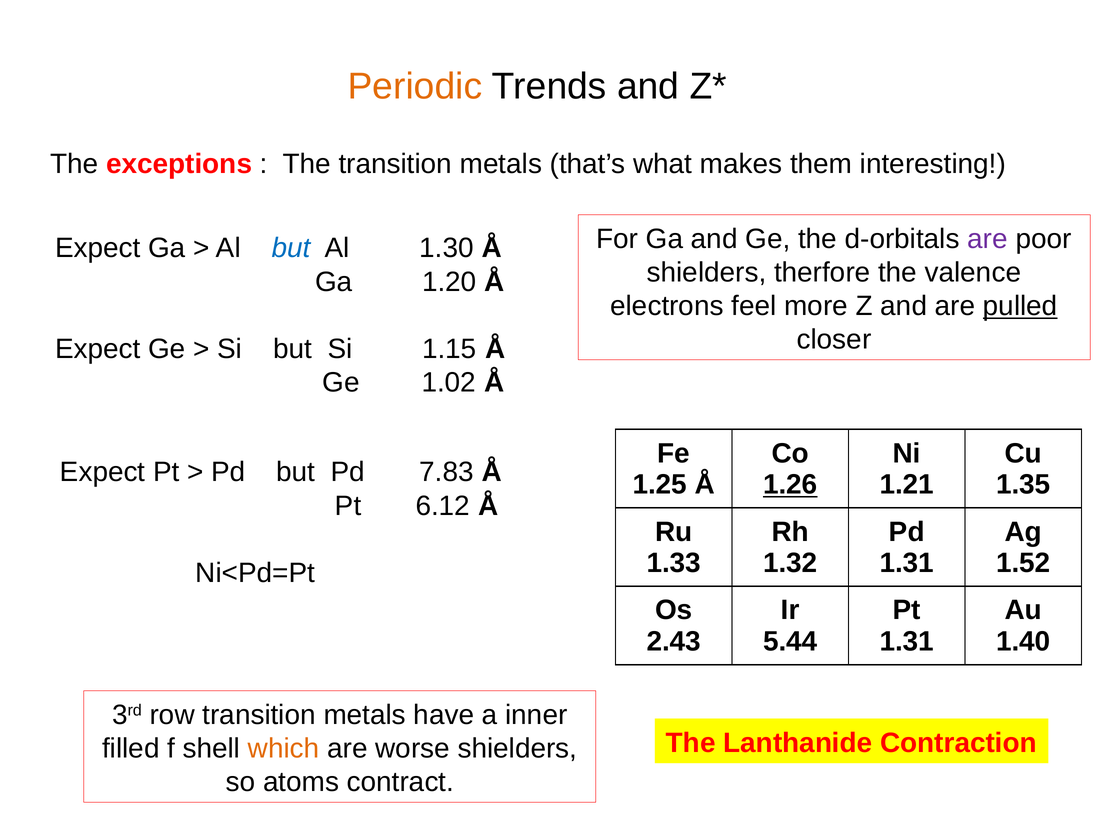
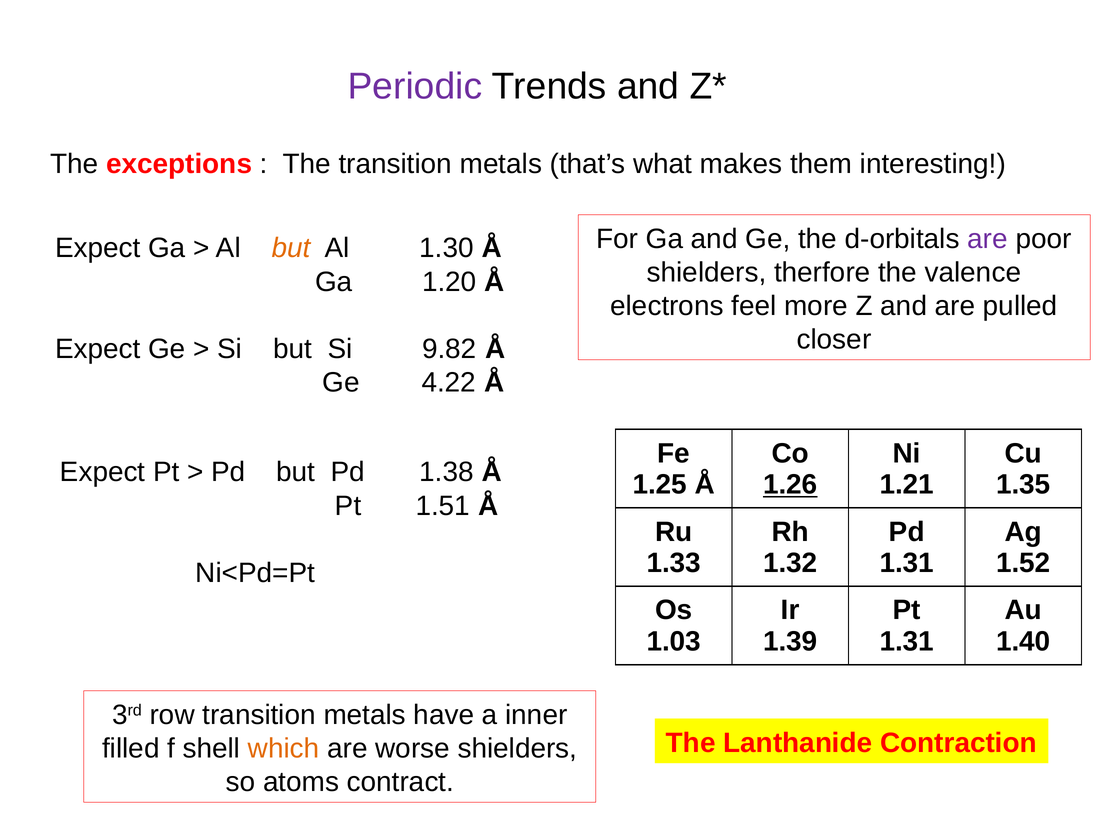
Periodic colour: orange -> purple (415, 86)
but colour: blue -> orange (291, 248)
pulled underline: present -> none (1020, 306)
1.15: 1.15 -> 9.82 (449, 349)
1.02: 1.02 -> 4.22 (449, 382)
7.83: 7.83 -> 1.38 (446, 472)
6.12: 6.12 -> 1.51 (443, 505)
2.43: 2.43 -> 1.03 (674, 641)
5.44: 5.44 -> 1.39 (790, 641)
